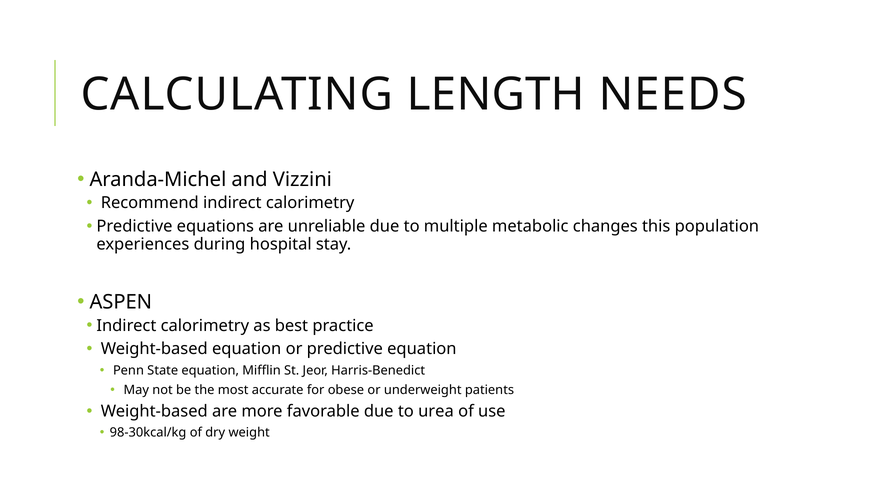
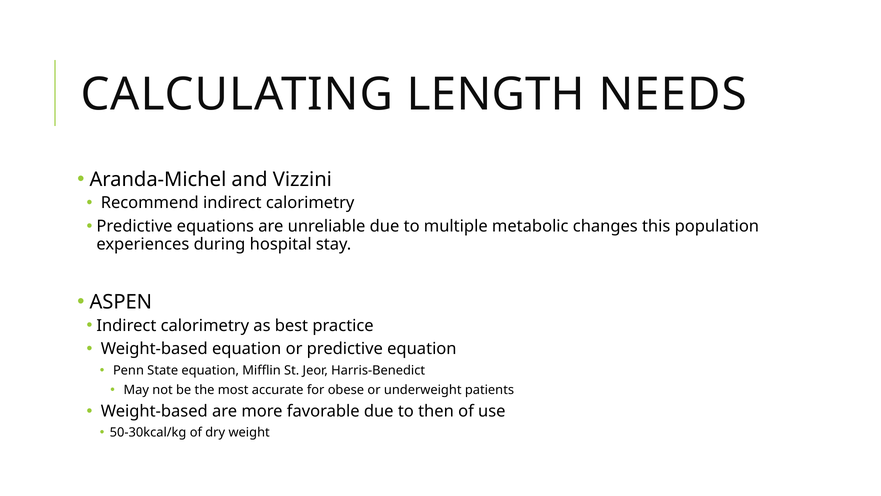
urea: urea -> then (436, 411)
98-30kcal/kg: 98-30kcal/kg -> 50-30kcal/kg (148, 432)
